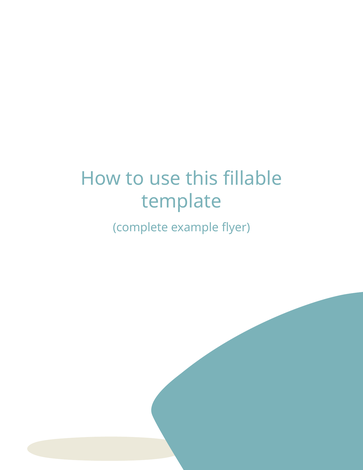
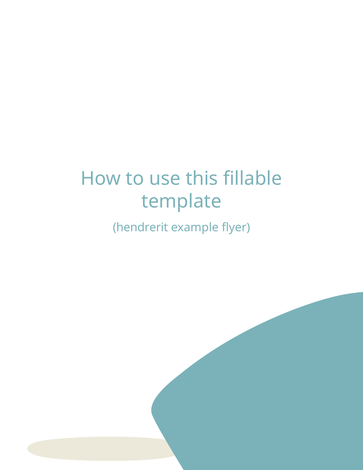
complete: complete -> hendrerit (140, 227)
